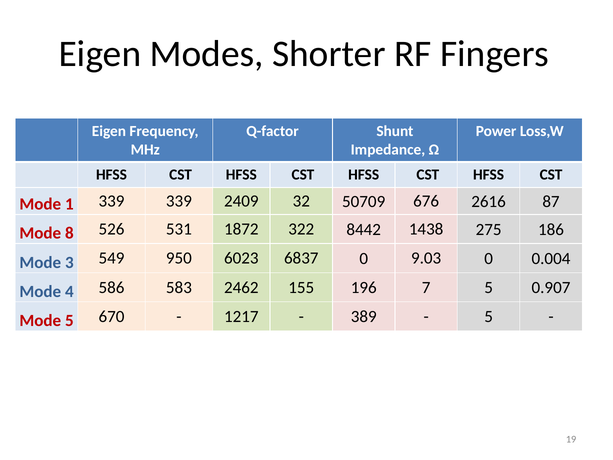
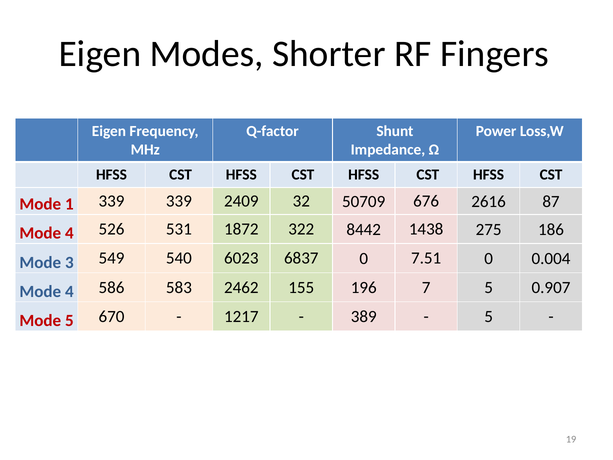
8: 8 -> 4 (69, 233)
950: 950 -> 540 (179, 258)
9.03: 9.03 -> 7.51 (426, 258)
